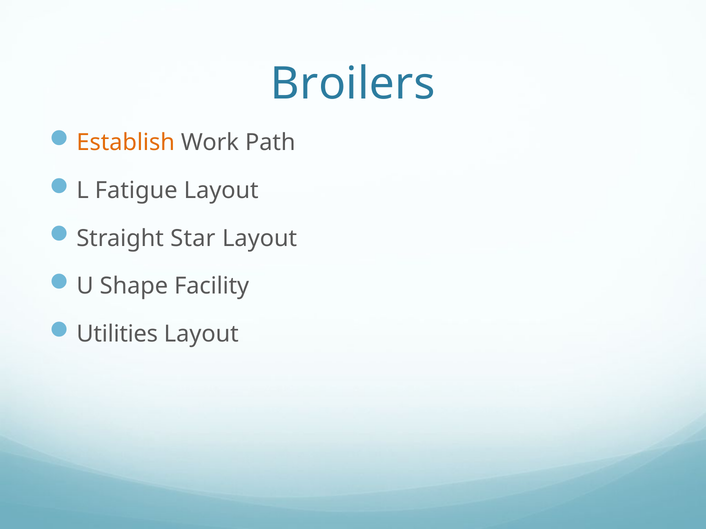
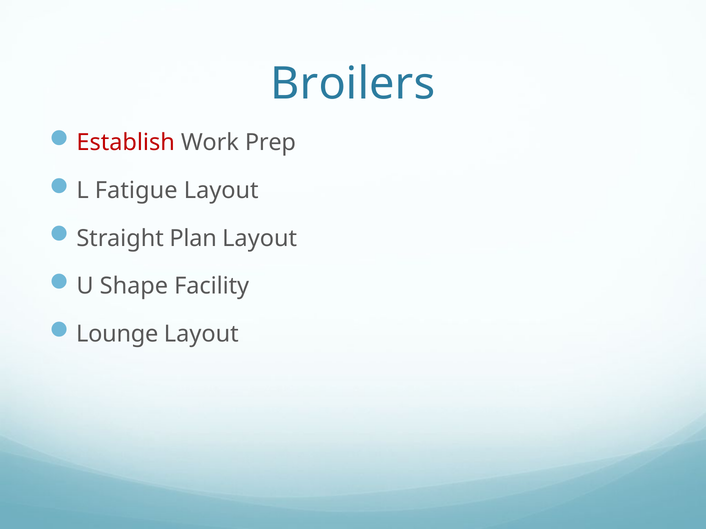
Establish colour: orange -> red (126, 143)
Path: Path -> Prep (270, 143)
Star: Star -> Plan (193, 239)
Utilities: Utilities -> Lounge (117, 334)
